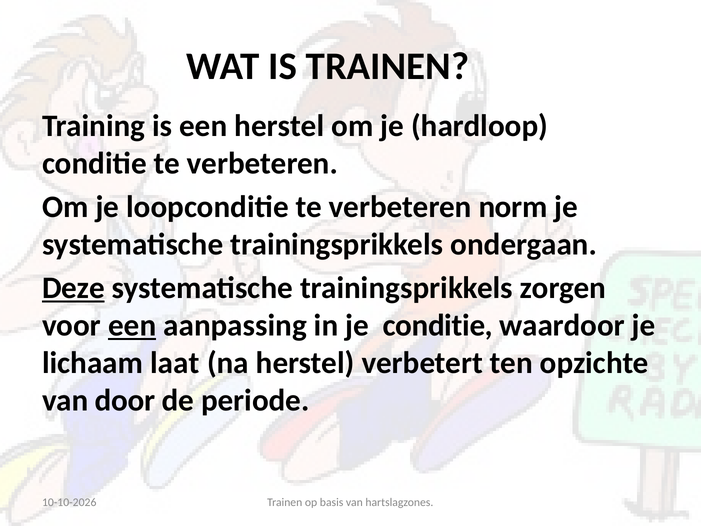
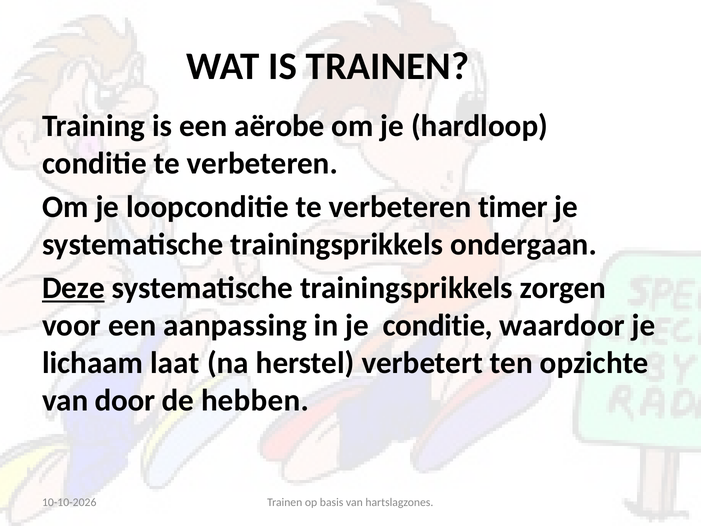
een herstel: herstel -> aërobe (279, 126)
norm: norm -> timer (513, 207)
een underline: present -> none (132, 325)
periode: periode -> hebben (255, 400)
